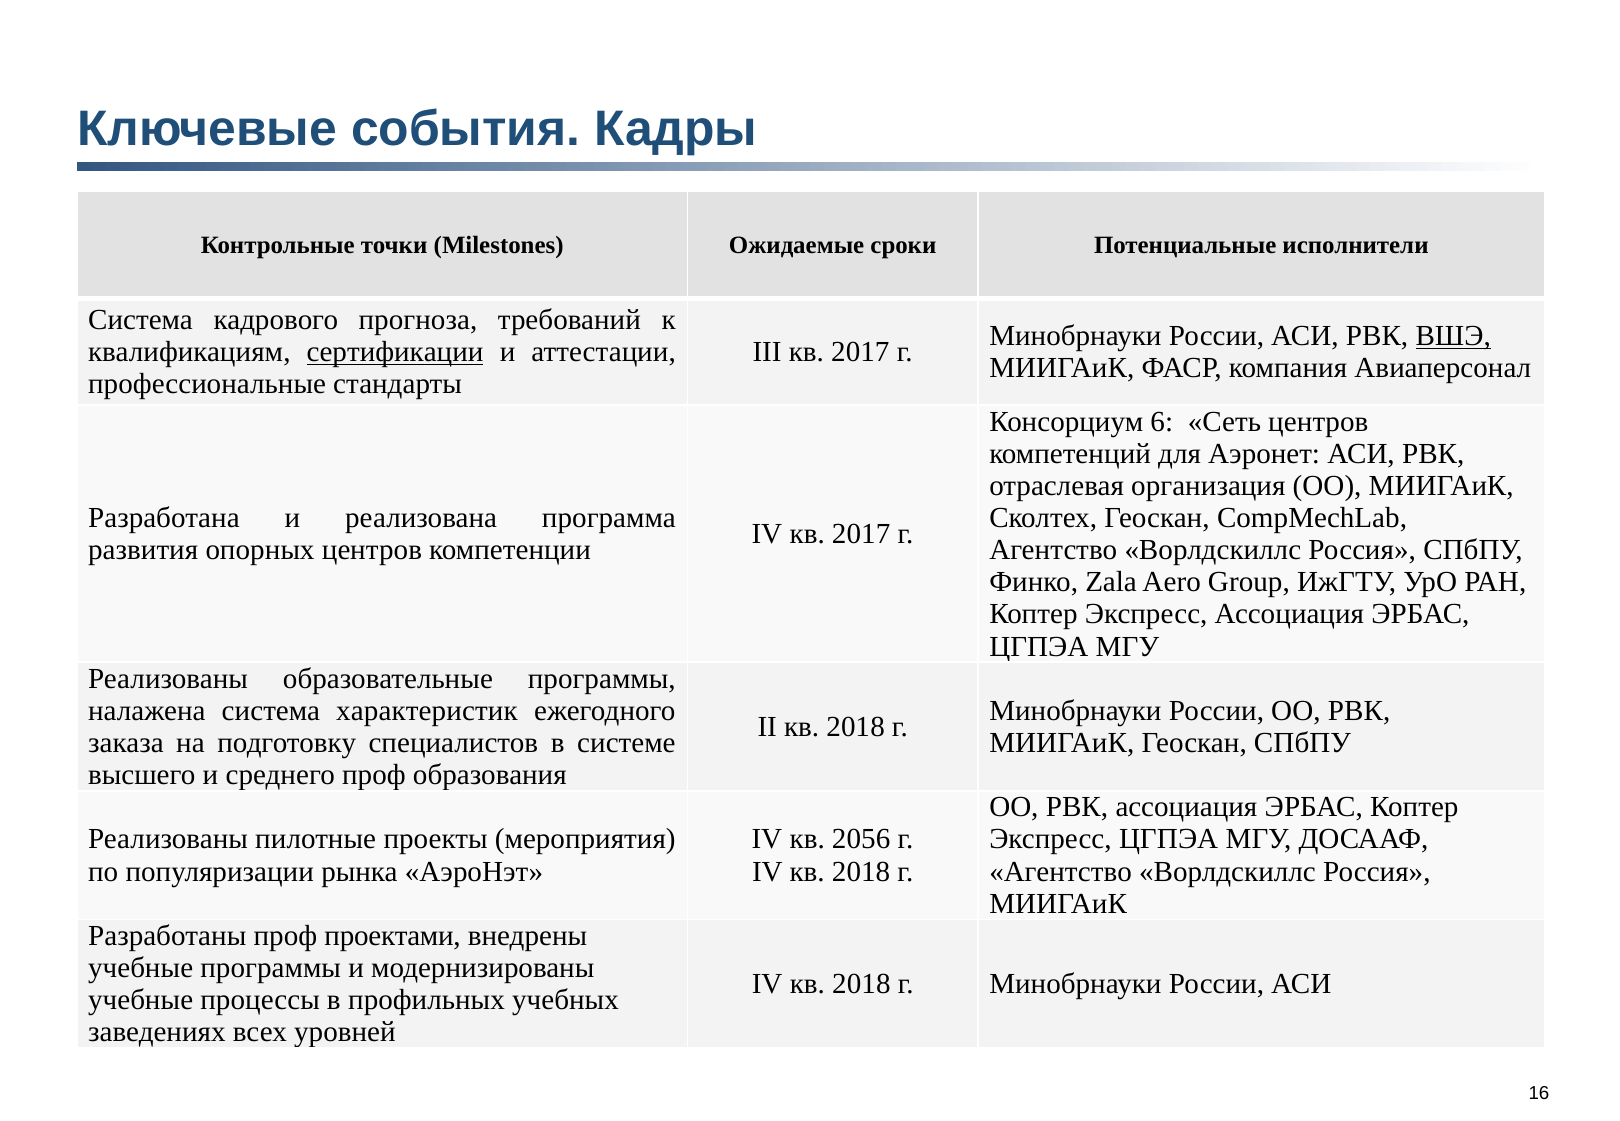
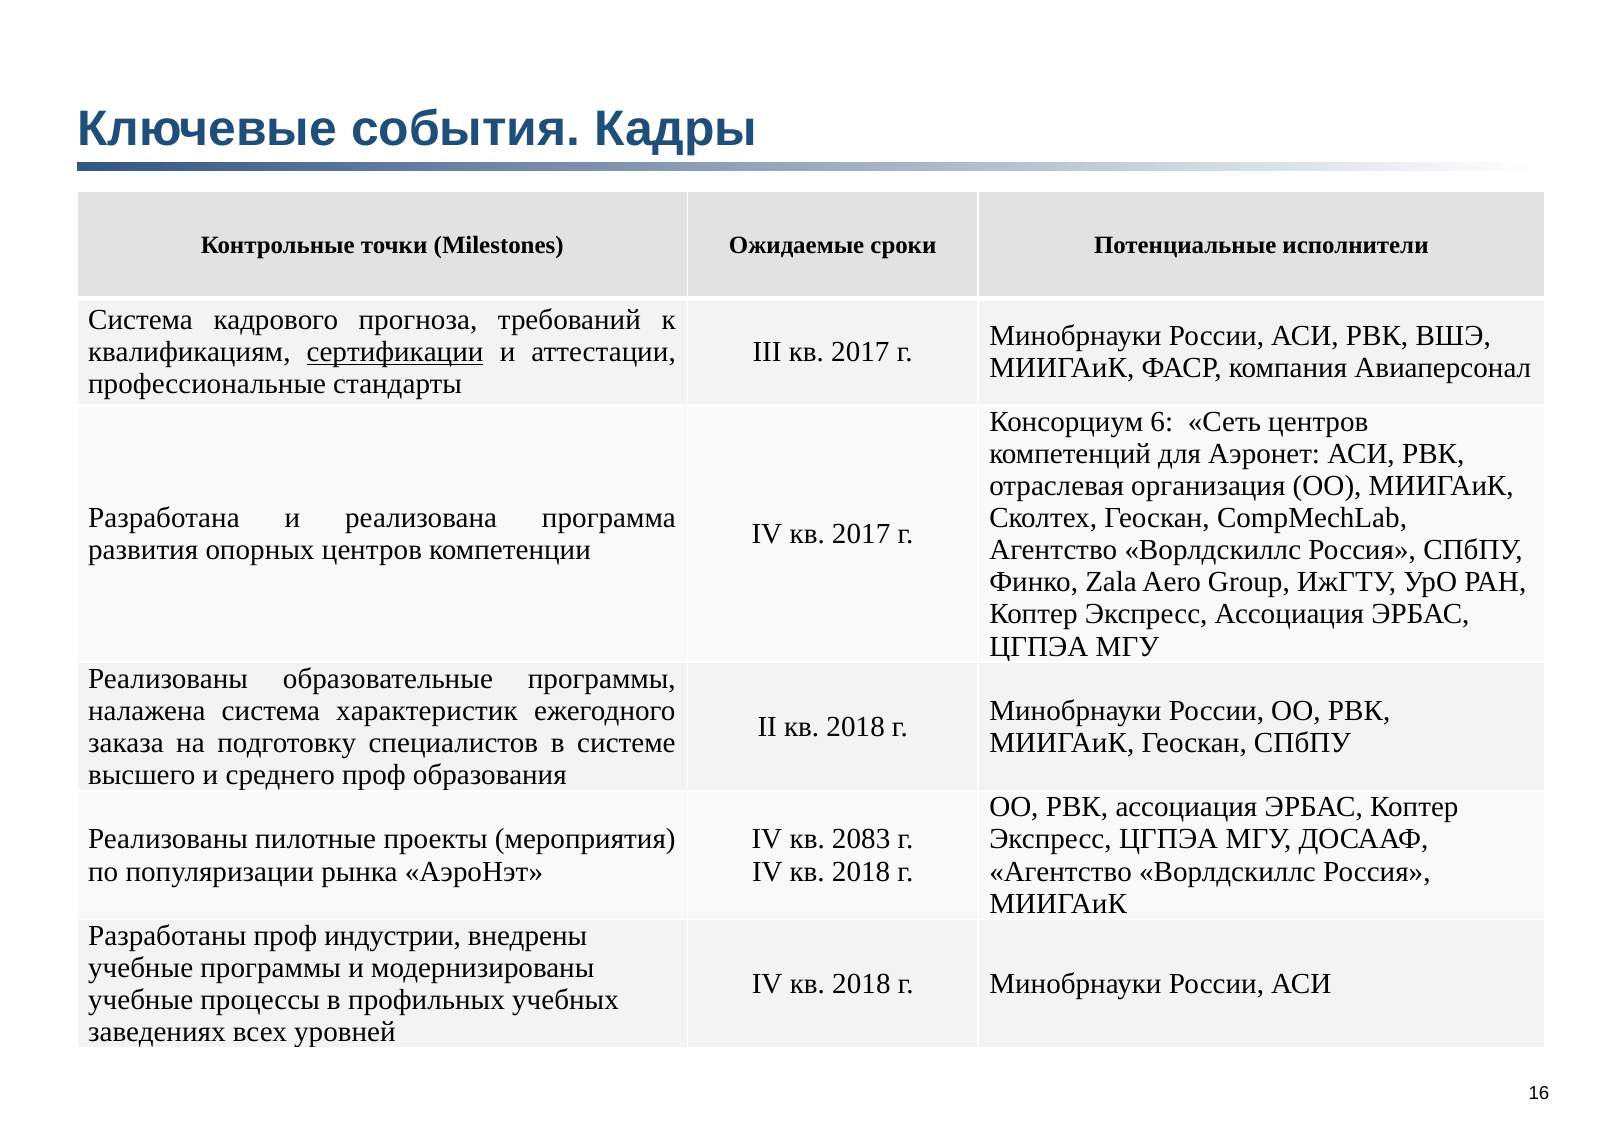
ВШЭ underline: present -> none (1453, 336)
2056: 2056 -> 2083 (861, 840)
проектами: проектами -> индустрии (393, 936)
